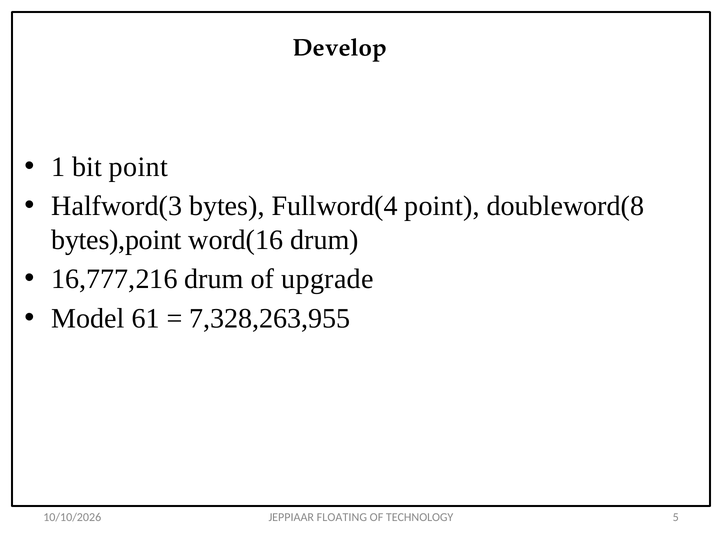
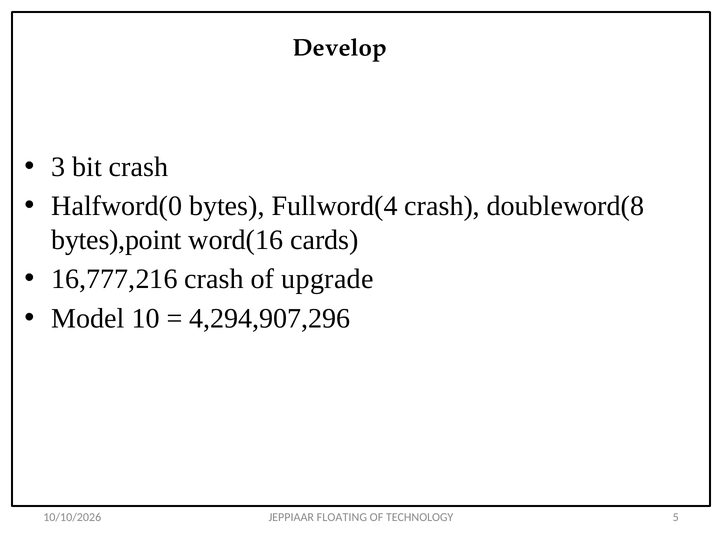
1: 1 -> 3 (58, 167)
bit point: point -> crash (139, 167)
Halfword(3: Halfword(3 -> Halfword(0 (117, 206)
Fullword(4 point: point -> crash (442, 206)
word(16 drum: drum -> cards (324, 240)
16,777,216 drum: drum -> crash (214, 279)
61: 61 -> 10 (146, 318)
7,328,263,955: 7,328,263,955 -> 4,294,907,296 (270, 318)
